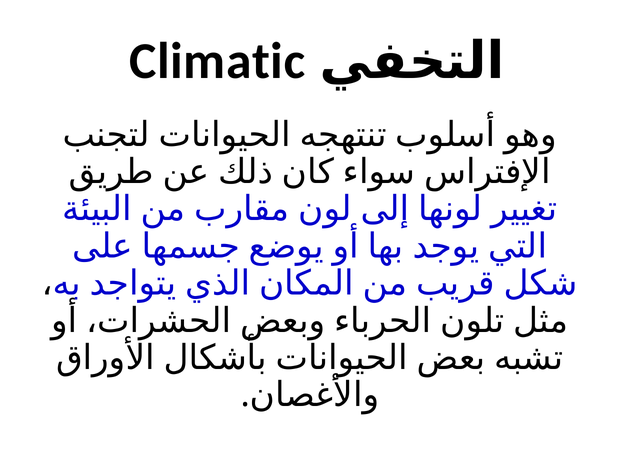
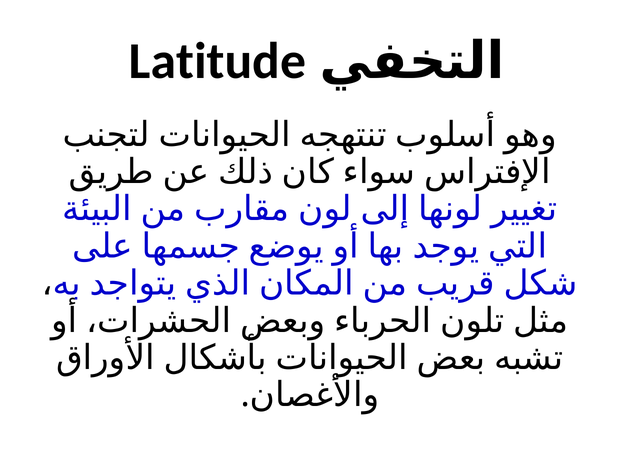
Climatic: Climatic -> Latitude (218, 61)
